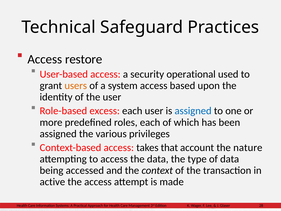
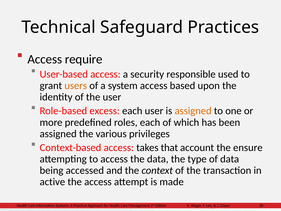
restore: restore -> require (84, 59)
operational: operational -> responsible (191, 74)
assigned colour: blue -> orange (193, 111)
nature: nature -> ensure (248, 147)
